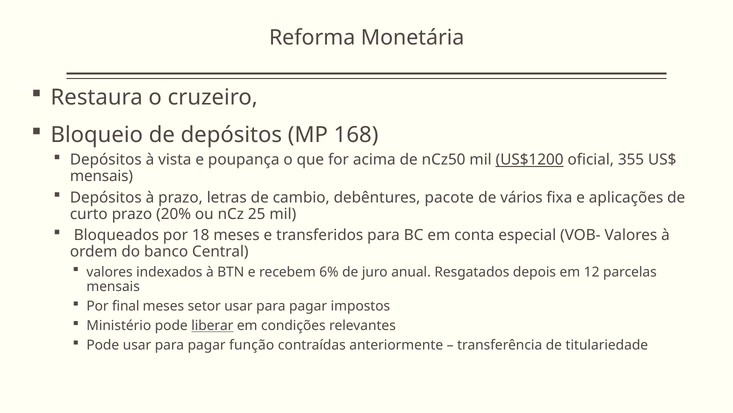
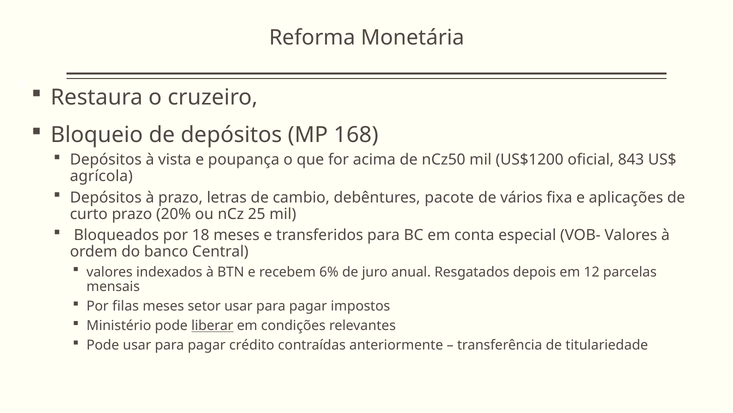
US$1200 underline: present -> none (530, 160)
355: 355 -> 843 (631, 160)
mensais: mensais -> agrícola (101, 176)
final: final -> filas (126, 306)
função: função -> crédito (252, 345)
